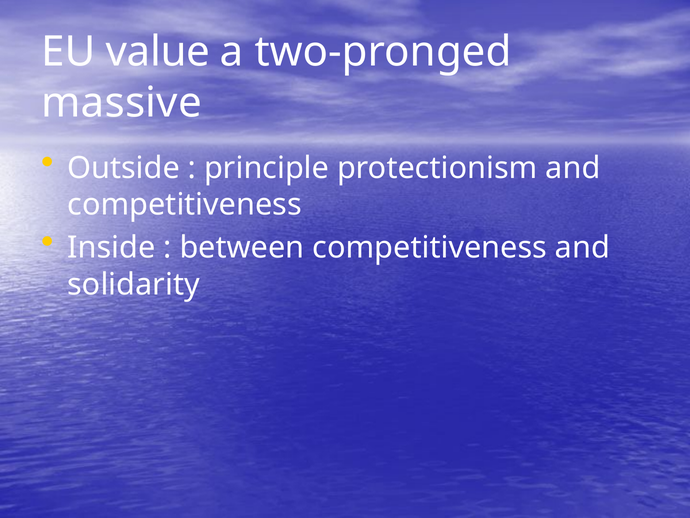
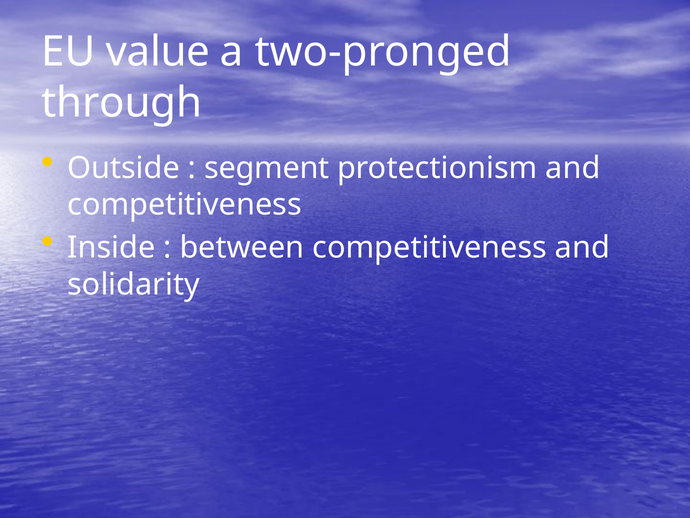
massive: massive -> through (122, 102)
principle: principle -> segment (267, 168)
